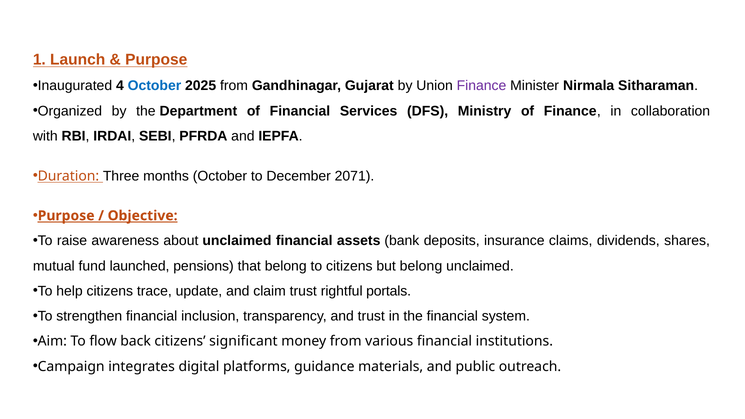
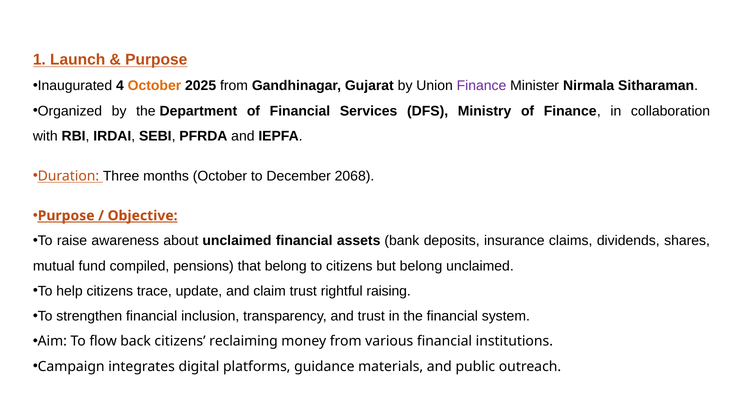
October colour: blue -> orange (154, 86)
2071: 2071 -> 2068 (355, 176)
launched: launched -> compiled (139, 266)
portals: portals -> raising (389, 291)
significant: significant -> reclaiming (244, 341)
